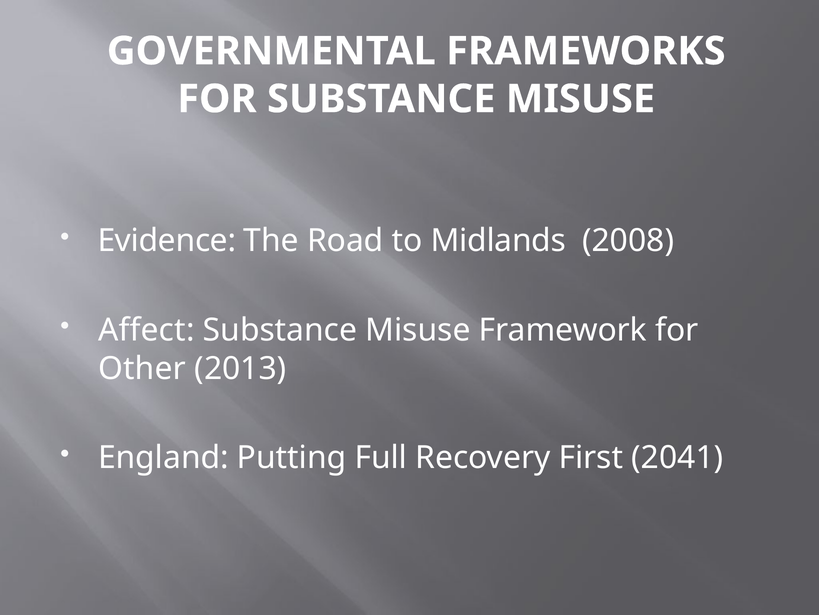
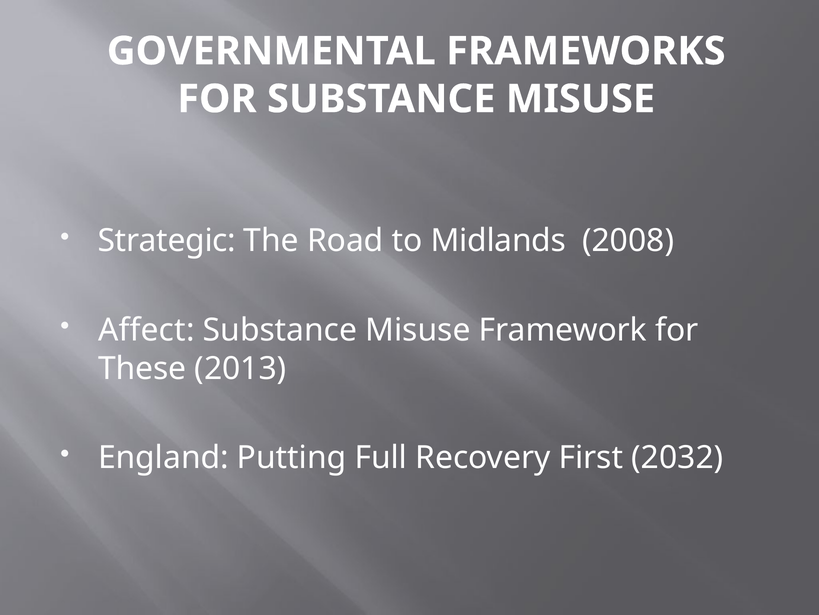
Evidence: Evidence -> Strategic (167, 241)
Other: Other -> These (142, 368)
2041: 2041 -> 2032 (677, 457)
